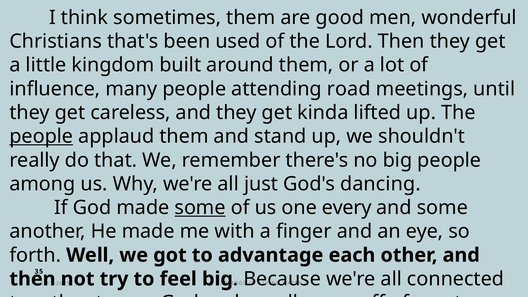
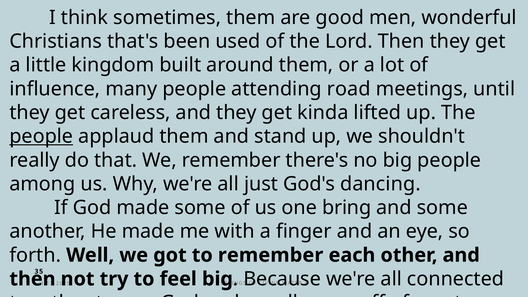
some underline: present -> none (200, 208)
every: every -> bring (347, 208)
to advantage: advantage -> remember (271, 255)
